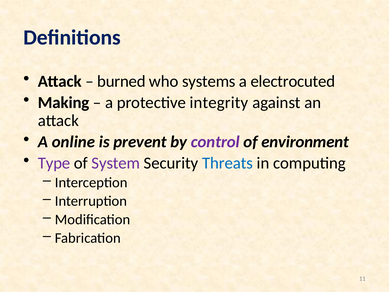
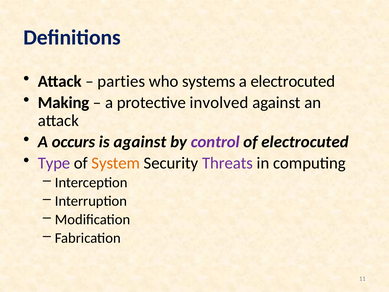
burned: burned -> parties (121, 81)
integrity: integrity -> involved (219, 102)
online: online -> occurs (74, 142)
is prevent: prevent -> against (140, 142)
of environment: environment -> electrocuted (305, 142)
System colour: purple -> orange (116, 163)
Threats colour: blue -> purple (228, 163)
